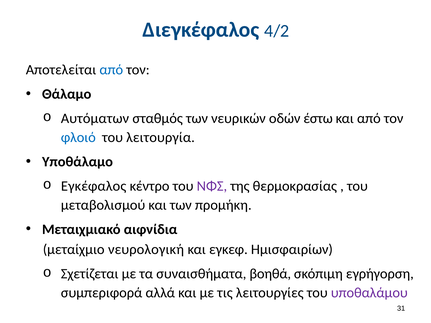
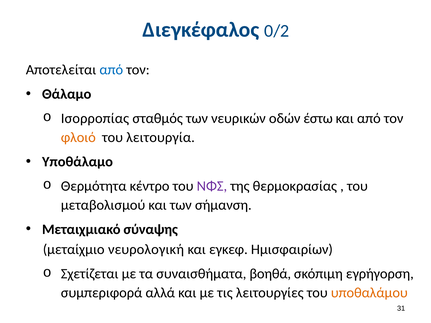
4/2: 4/2 -> 0/2 (277, 31)
Αυτόματων: Αυτόματων -> Ισορροπίας (95, 119)
φλοιό colour: blue -> orange (78, 138)
Εγκέφαλος: Εγκέφαλος -> Θερμότητα (94, 186)
προμήκη: προμήκη -> σήμανση (223, 205)
αιφνίδια: αιφνίδια -> σύναψης (151, 230)
υποθαλάμου colour: purple -> orange (369, 293)
